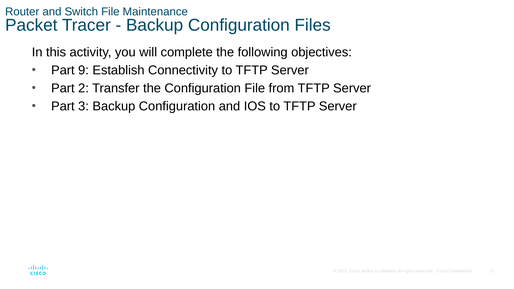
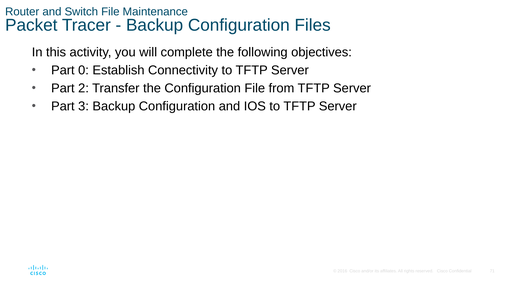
9: 9 -> 0 (84, 70)
